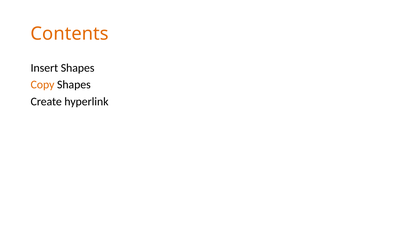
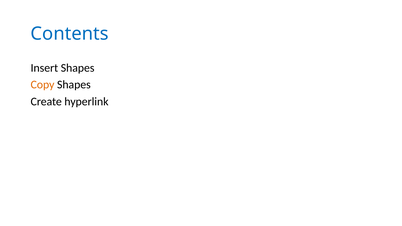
Contents colour: orange -> blue (70, 34)
